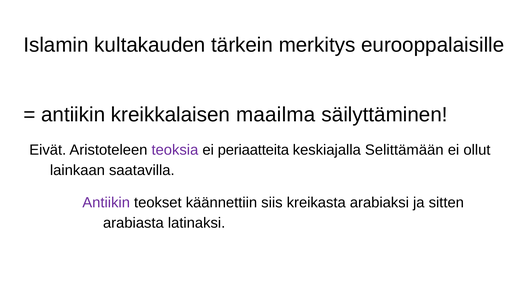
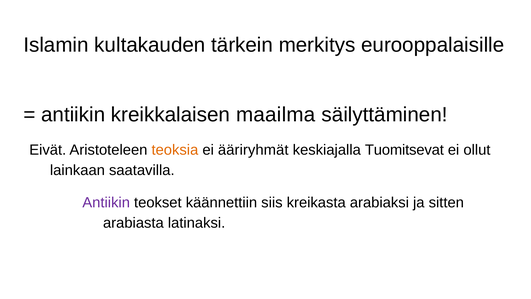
teoksia colour: purple -> orange (175, 150)
periaatteita: periaatteita -> ääriryhmät (253, 150)
Selittämään: Selittämään -> Tuomitsevat (404, 150)
